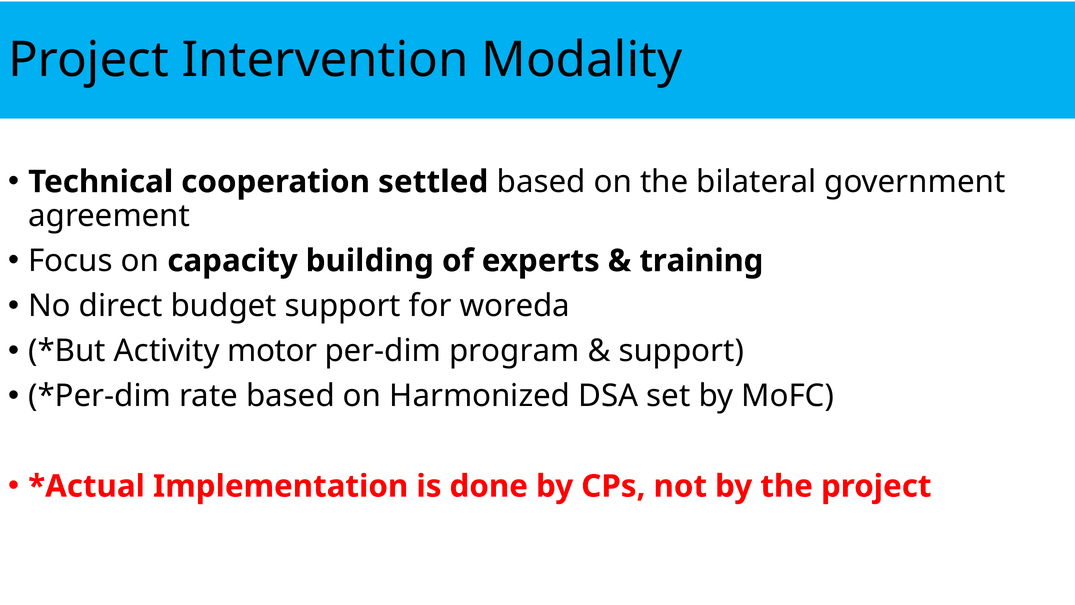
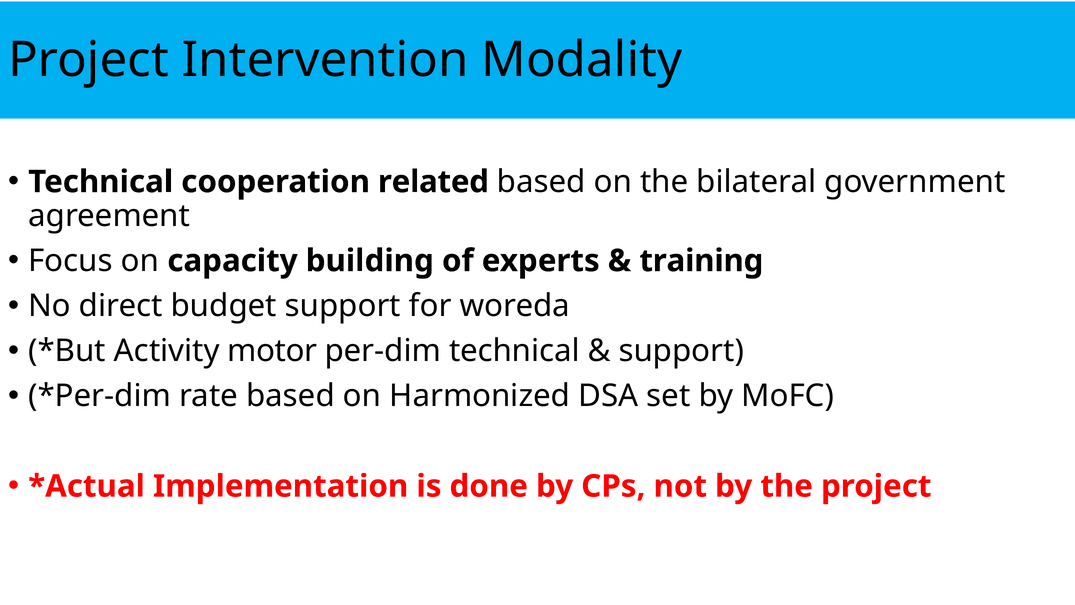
settled: settled -> related (433, 182)
per-dim program: program -> technical (514, 351)
